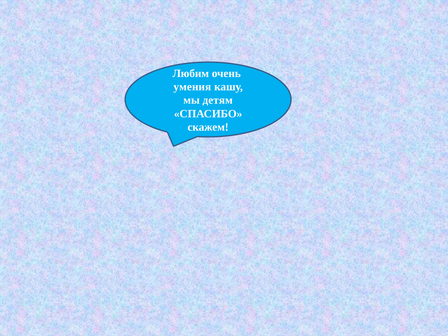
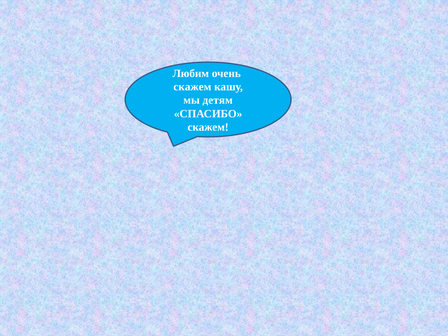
умения: умения -> скажем (192, 87)
